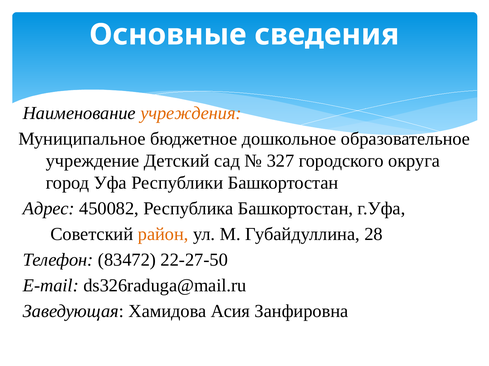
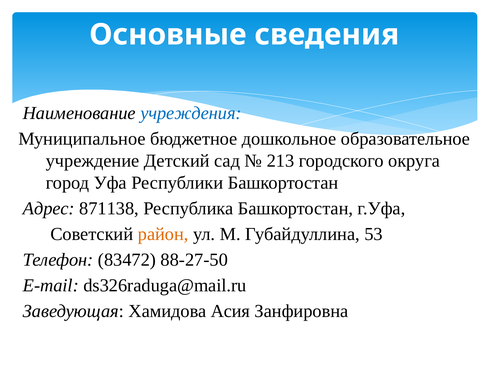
учреждения colour: orange -> blue (191, 113)
327: 327 -> 213 (280, 161)
450082: 450082 -> 871138 (109, 209)
28: 28 -> 53 (374, 235)
22-27-50: 22-27-50 -> 88-27-50 (194, 260)
